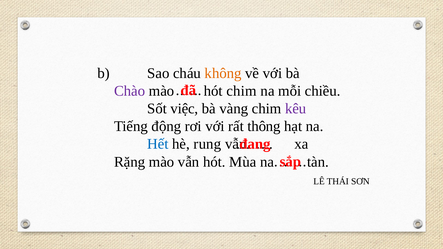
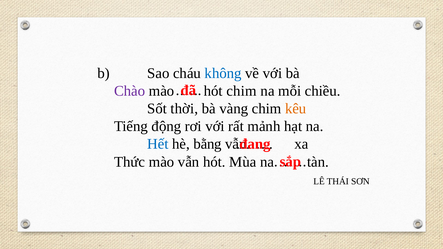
không colour: orange -> blue (223, 73)
việc: việc -> thời (184, 109)
kêu colour: purple -> orange (296, 109)
thông: thông -> mảnh (264, 126)
rung: rung -> bằng (208, 144)
Rặng: Rặng -> Thức (130, 162)
